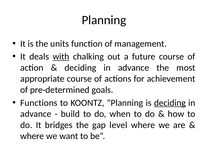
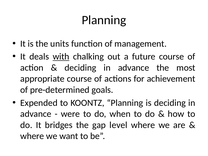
Functions: Functions -> Expended (39, 103)
deciding underline: present -> none (170, 103)
build: build -> were (70, 114)
